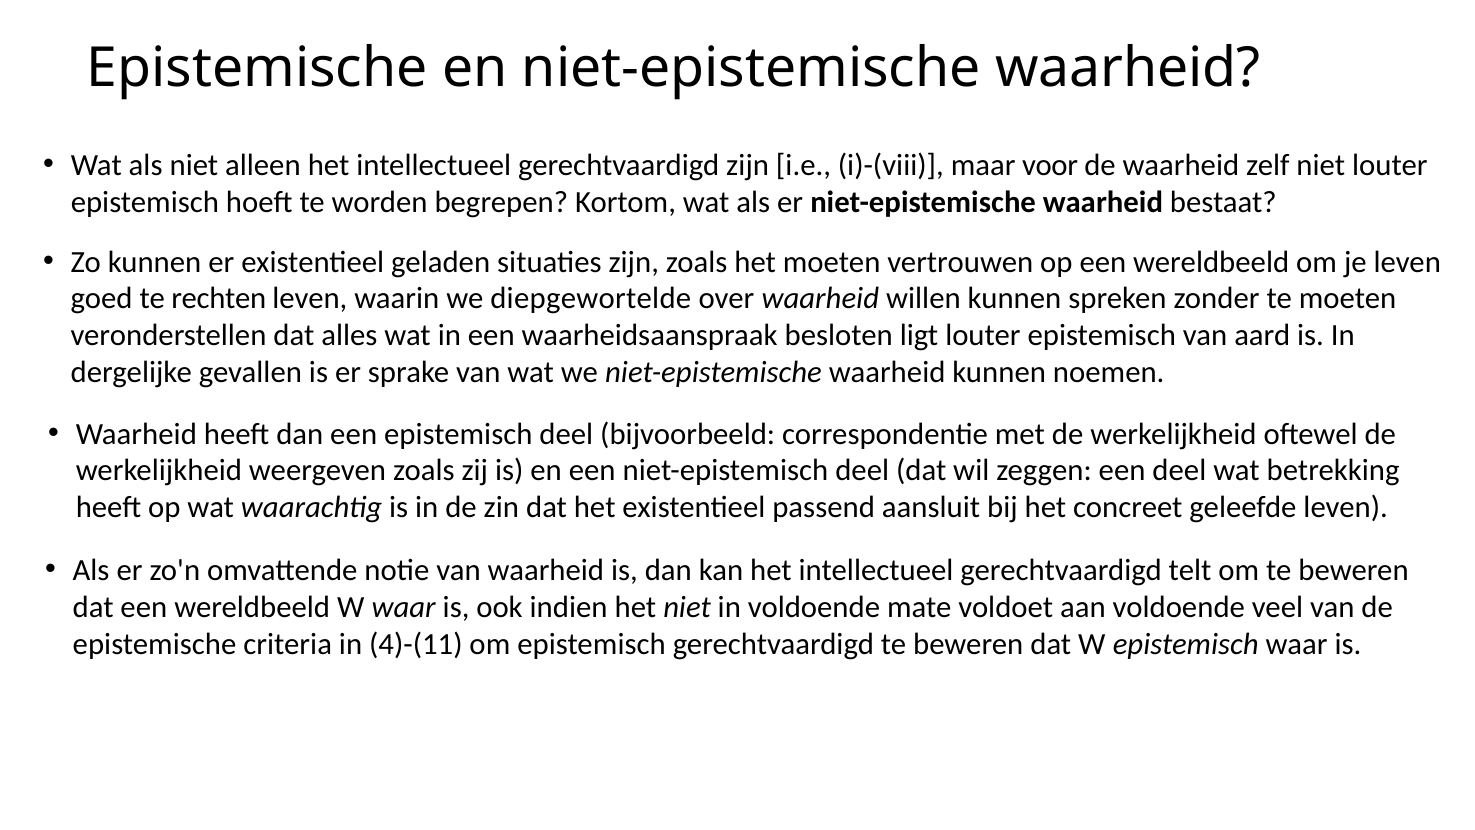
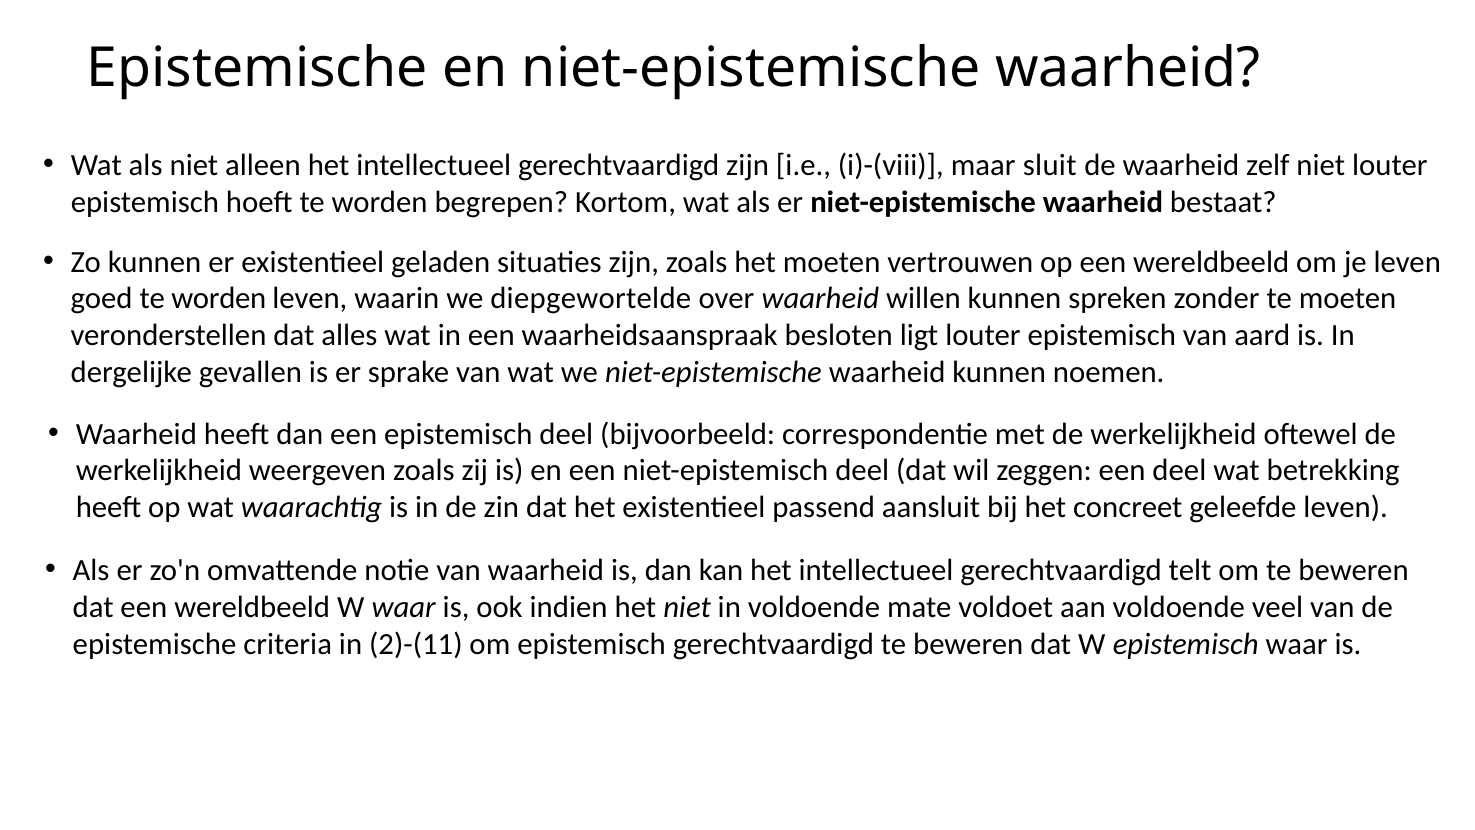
voor: voor -> sluit (1050, 165)
goed te rechten: rechten -> worden (219, 299)
4)-(11: 4)-(11 -> 2)-(11 (416, 644)
